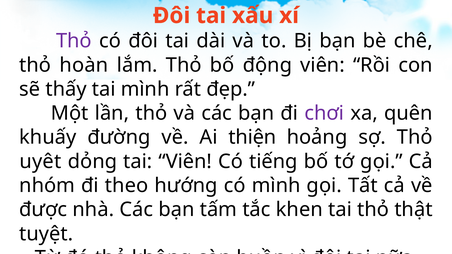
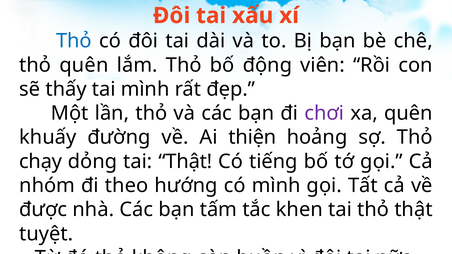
Thỏ colour: purple -> blue (74, 41)
thỏ hoàn: hoàn -> quên (84, 65)
uyêt: uyêt -> chạy (41, 162)
tai Viên: Viên -> Thật (185, 162)
